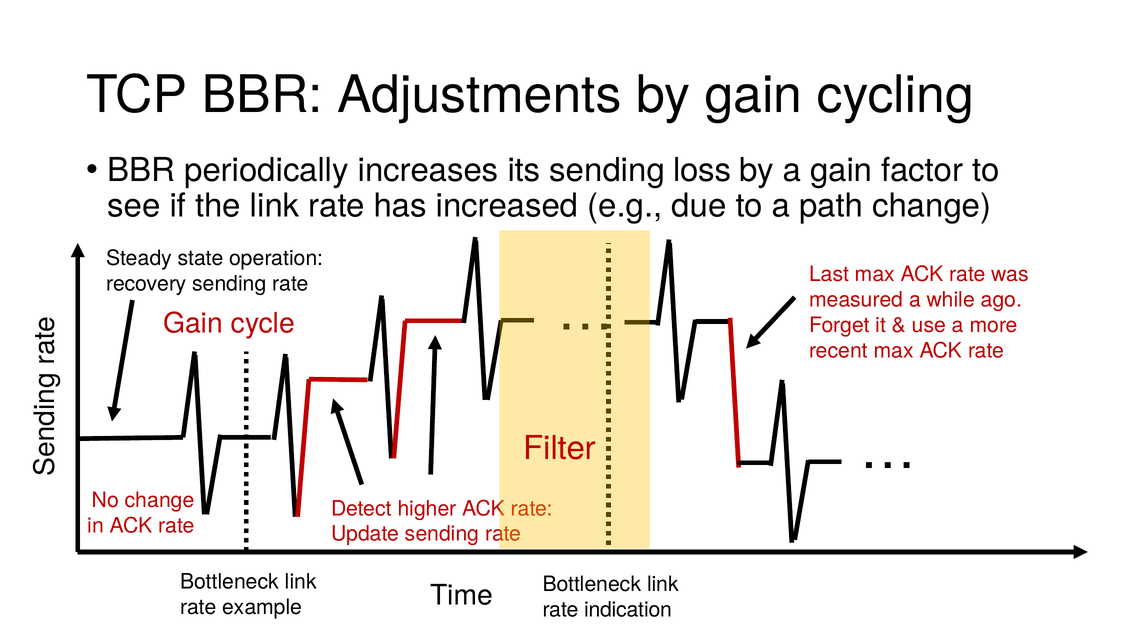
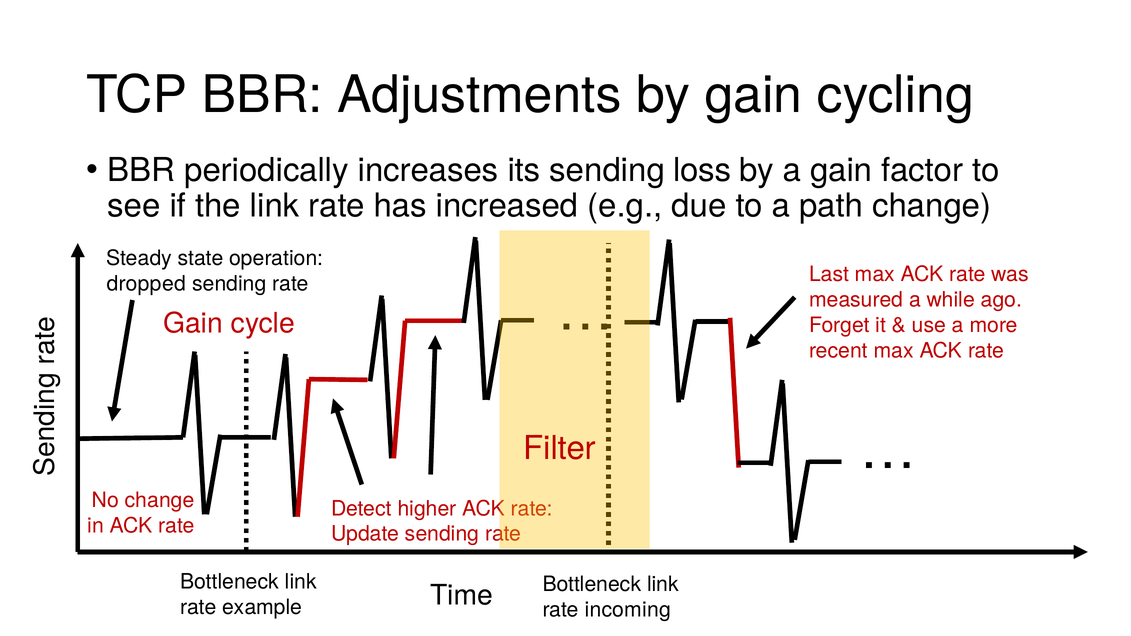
recovery: recovery -> dropped (146, 284)
indication: indication -> incoming (628, 610)
